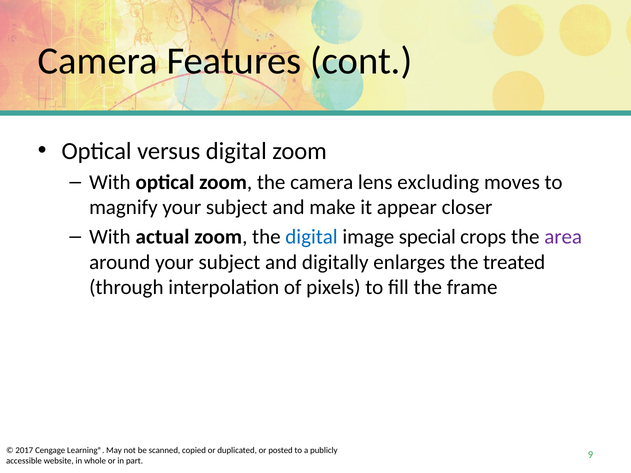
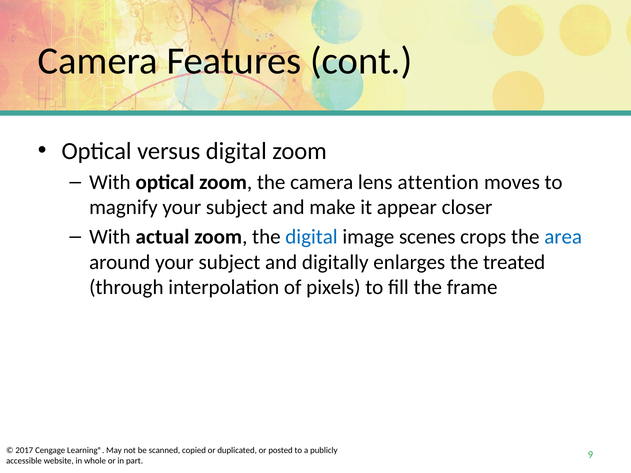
excluding: excluding -> attention (438, 182)
special: special -> scenes (427, 237)
area colour: purple -> blue (563, 237)
